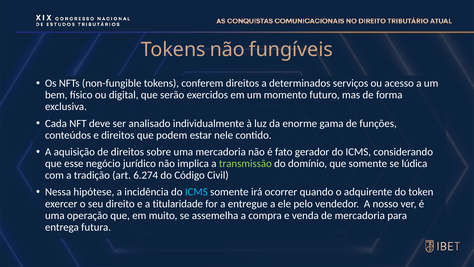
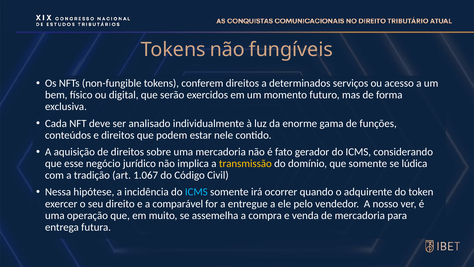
transmissão colour: light green -> yellow (245, 163)
6.274: 6.274 -> 1.067 (146, 175)
titularidade: titularidade -> comparável (178, 203)
